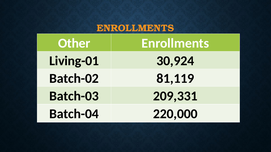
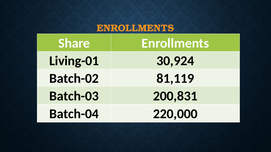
Other: Other -> Share (74, 43)
209,331: 209,331 -> 200,831 (175, 96)
